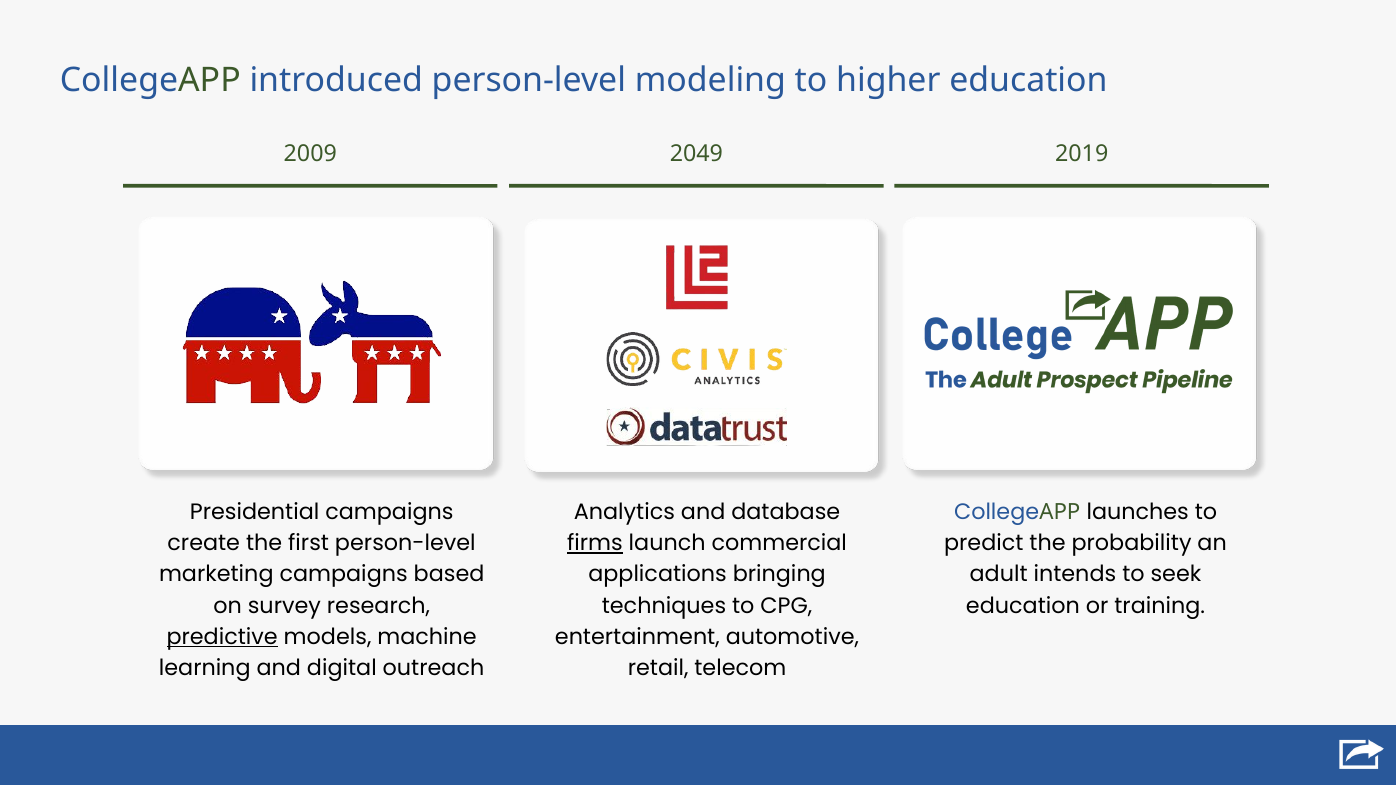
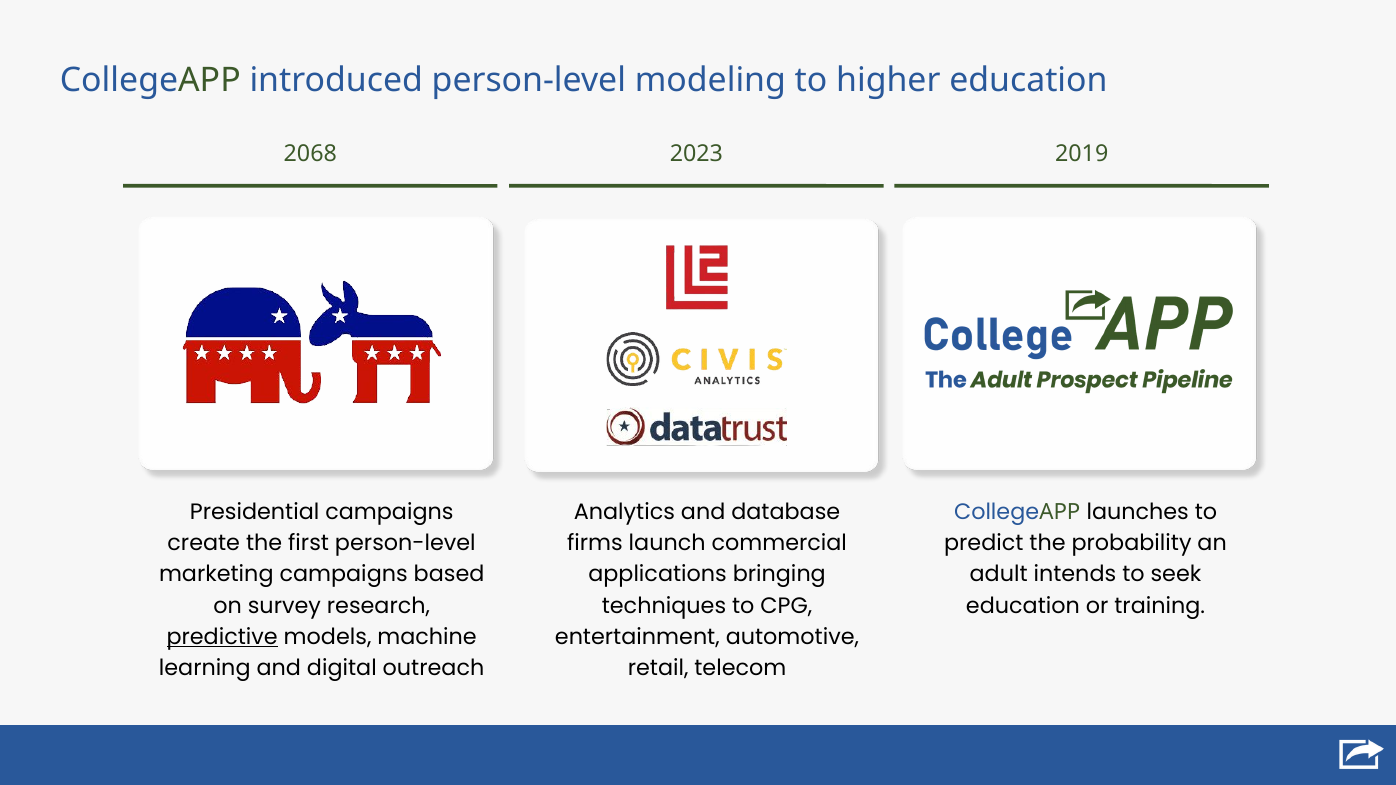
2009: 2009 -> 2068 (310, 153)
2049: 2049 -> 2023 (696, 153)
firms underline: present -> none (595, 543)
